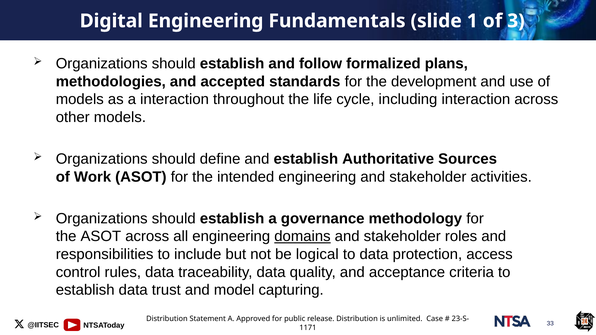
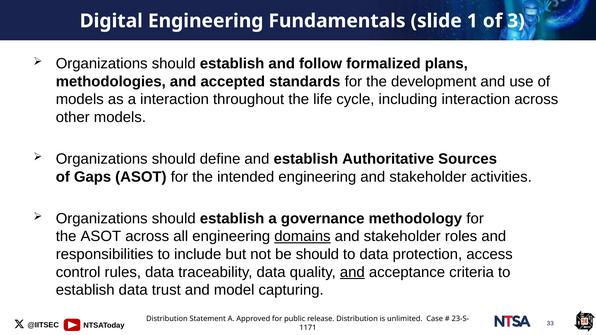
Work: Work -> Gaps (93, 177)
be logical: logical -> should (317, 254)
and underline: none -> present (352, 272)
